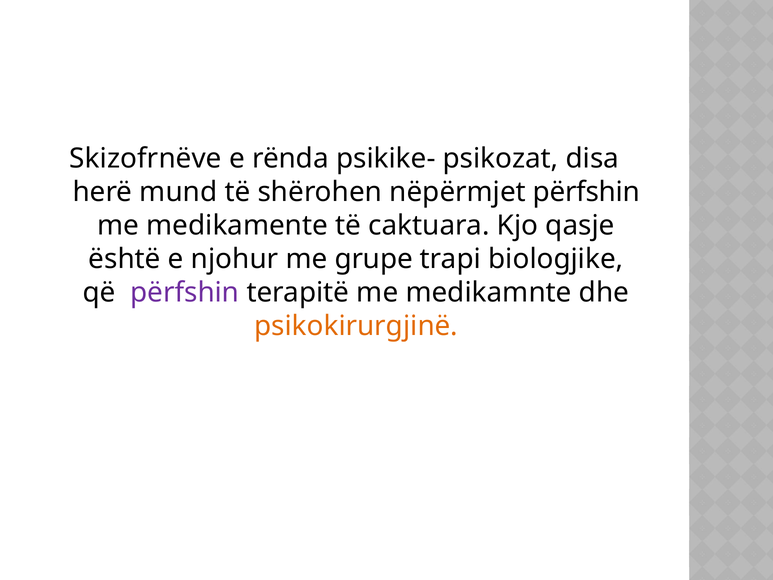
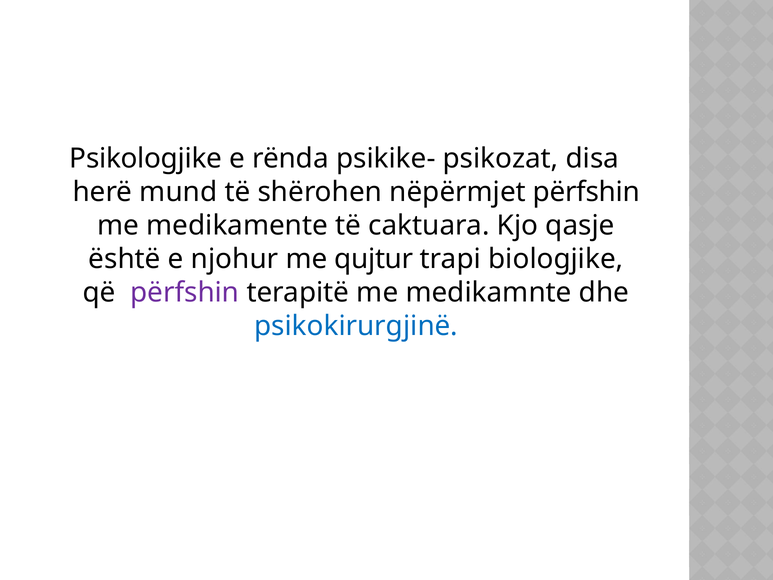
Skizofrnëve: Skizofrnëve -> Psikologjike (146, 159)
grupe: grupe -> qujtur (374, 259)
psikokirurgjinë colour: orange -> blue (356, 326)
